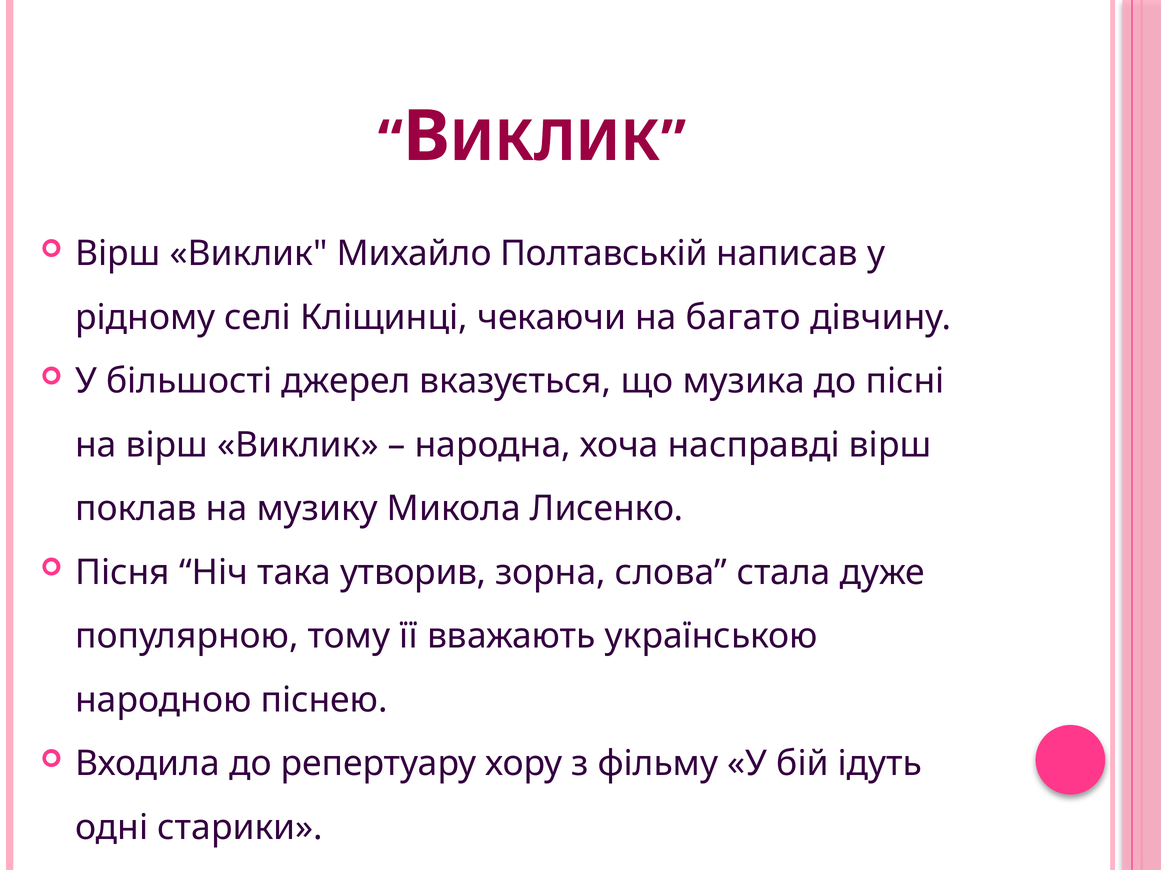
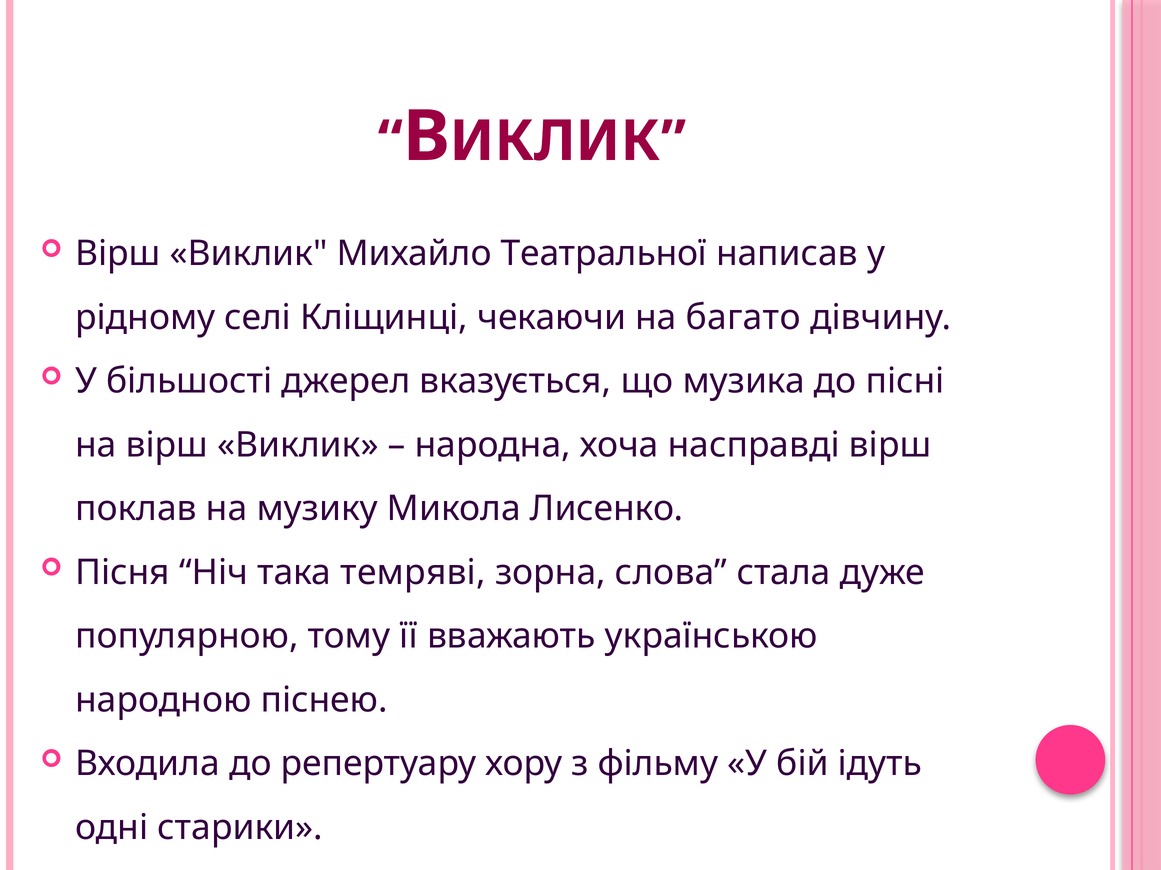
Полтавській: Полтавській -> Театральної (604, 254)
утворив: утворив -> темряві (413, 573)
